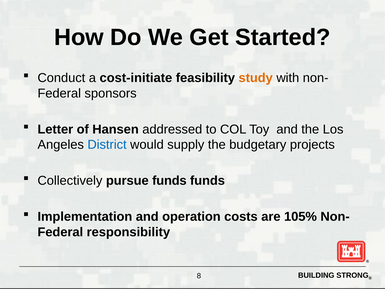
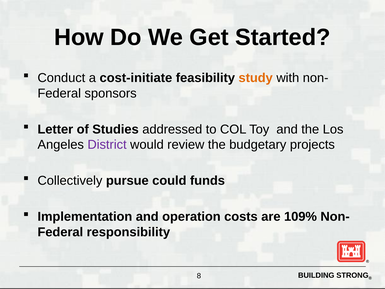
Hansen: Hansen -> Studies (116, 129)
District colour: blue -> purple (107, 145)
supply: supply -> review (186, 145)
pursue funds: funds -> could (169, 181)
105%: 105% -> 109% (300, 216)
